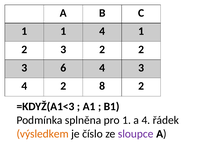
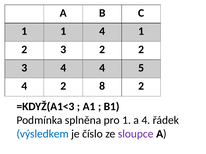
3 6: 6 -> 4 (63, 68)
4 3: 3 -> 5 (141, 68)
výsledkem colour: orange -> blue (43, 134)
